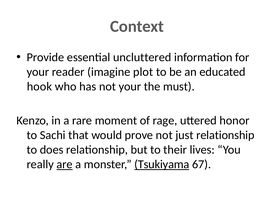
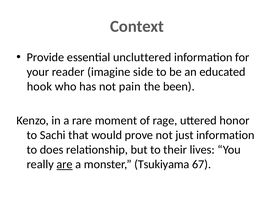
plot: plot -> side (143, 72)
not your: your -> pain (130, 87)
must: must -> been (179, 87)
just relationship: relationship -> information (225, 136)
Tsukiyama underline: present -> none (162, 165)
